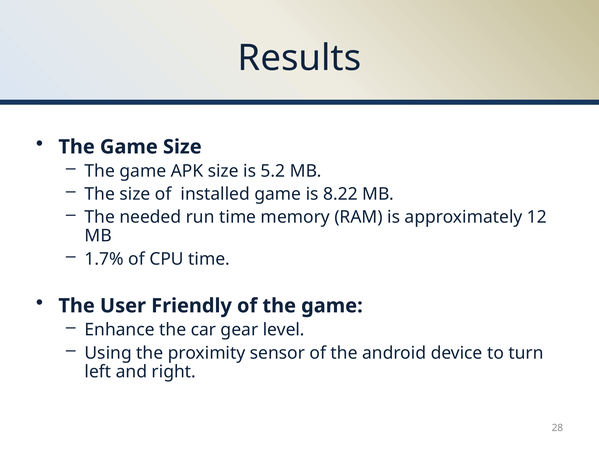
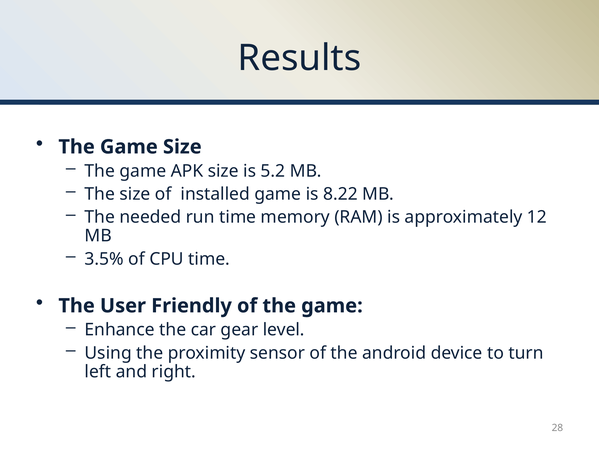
1.7%: 1.7% -> 3.5% (104, 259)
